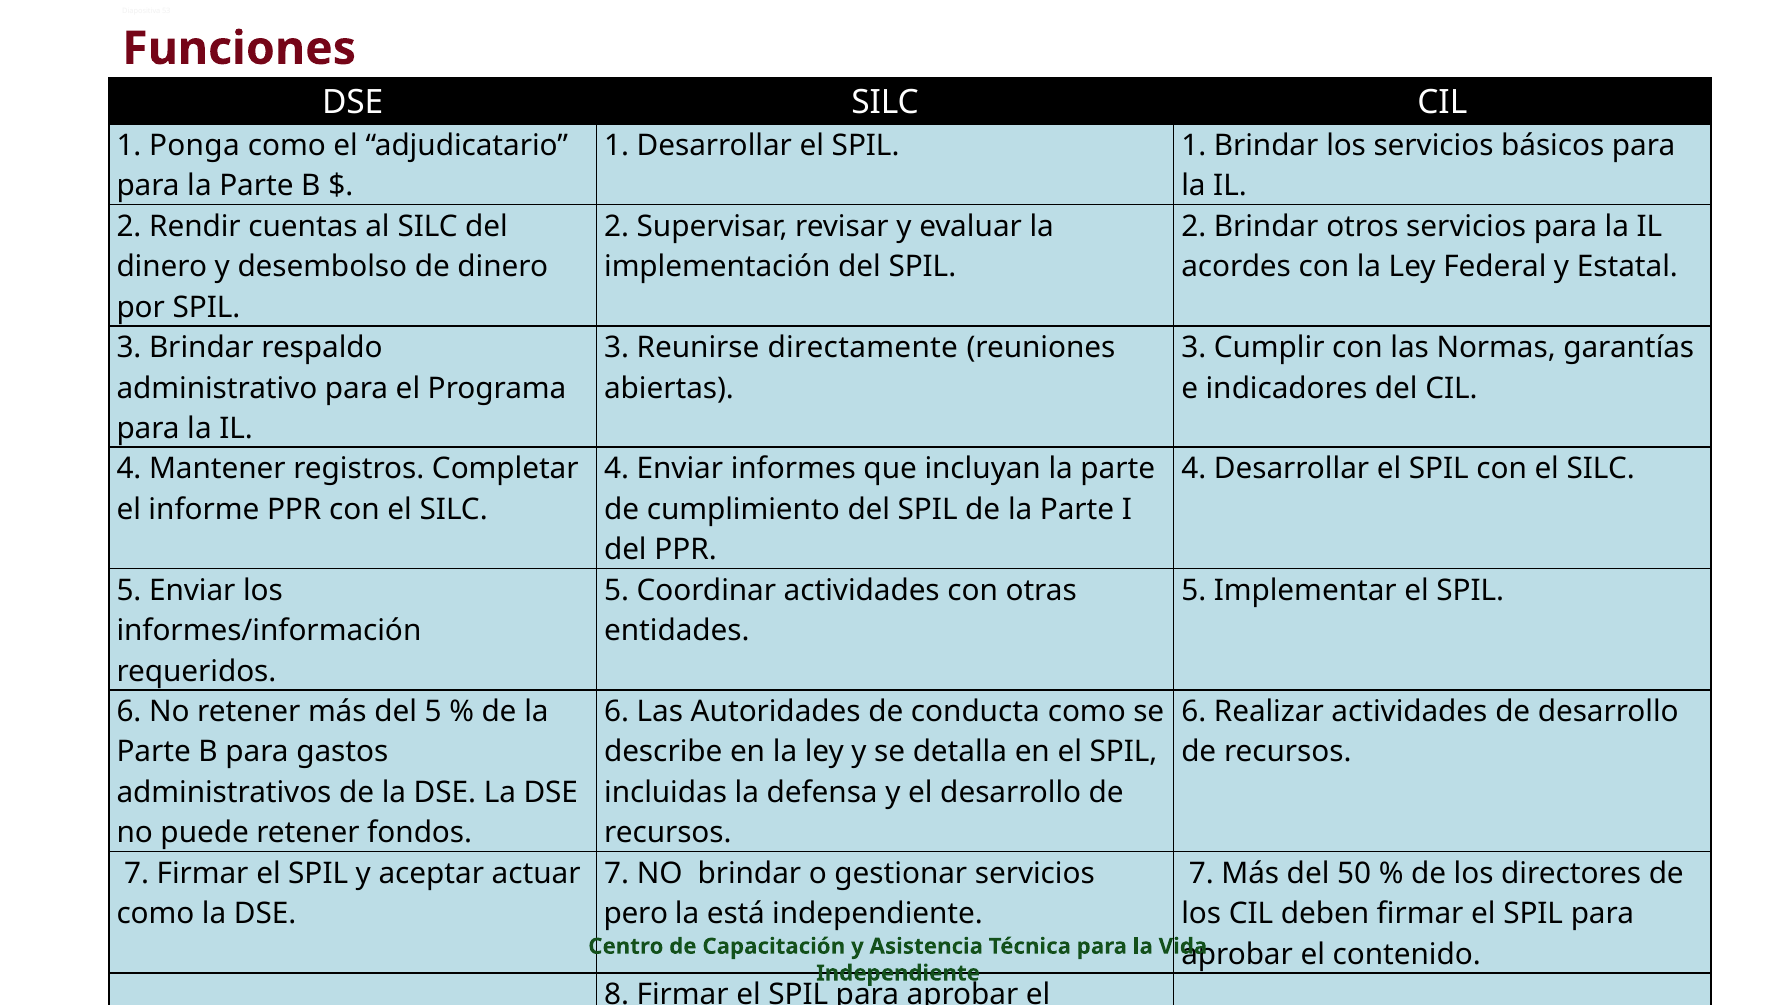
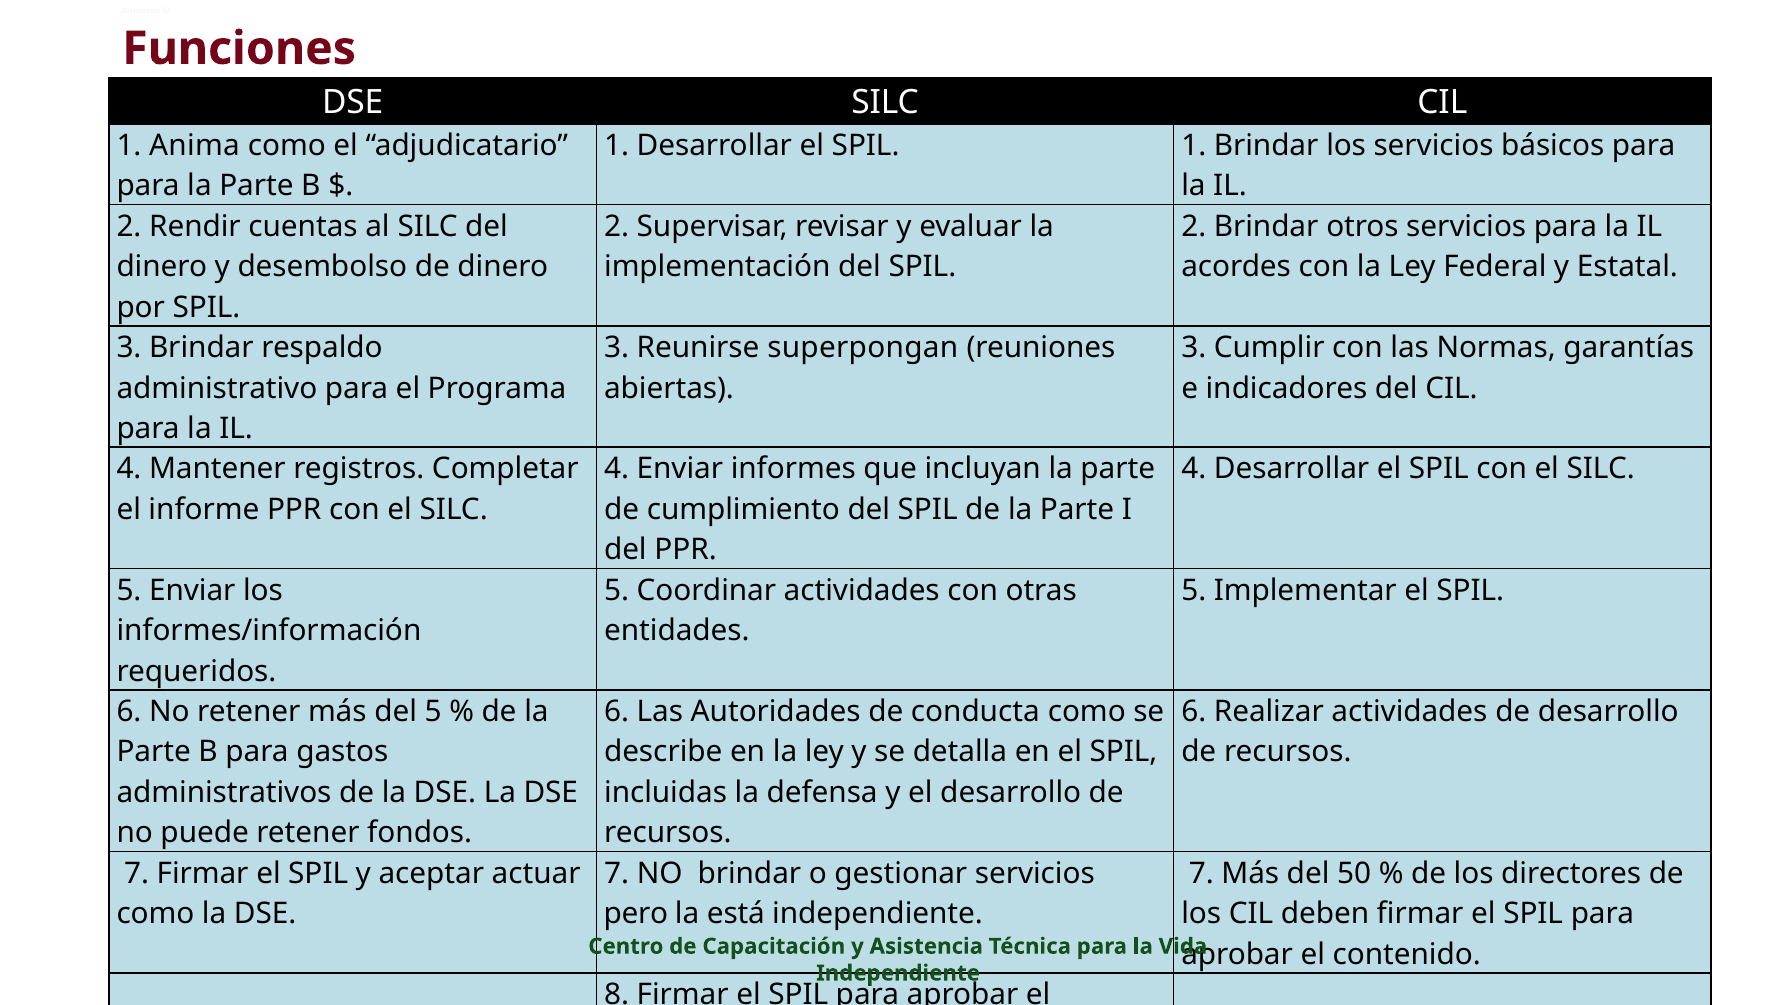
Ponga: Ponga -> Anima (194, 146)
directamente: directamente -> superpongan (863, 348)
